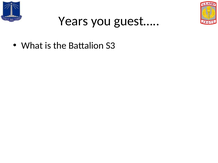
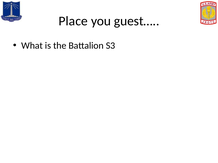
Years: Years -> Place (73, 21)
